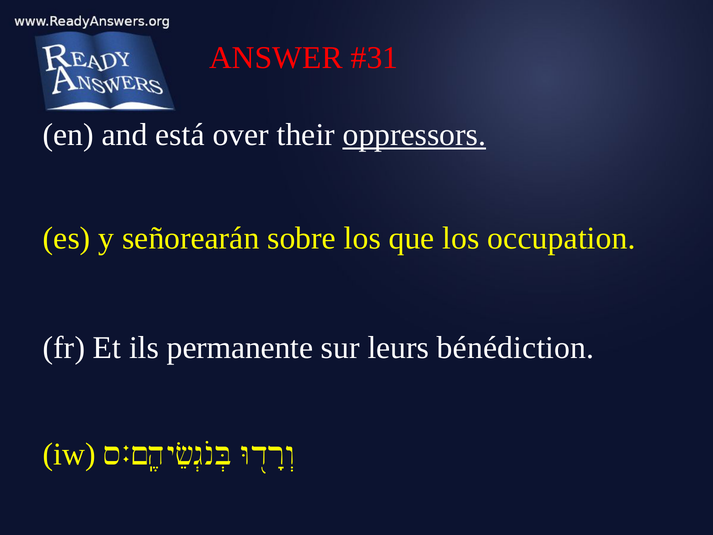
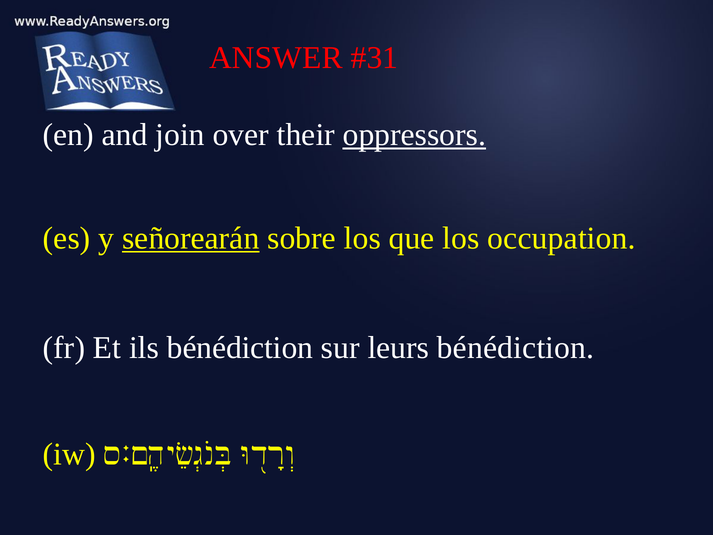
está: está -> join (180, 135)
señorearán underline: none -> present (191, 238)
ils permanente: permanente -> bénédiction (240, 348)
